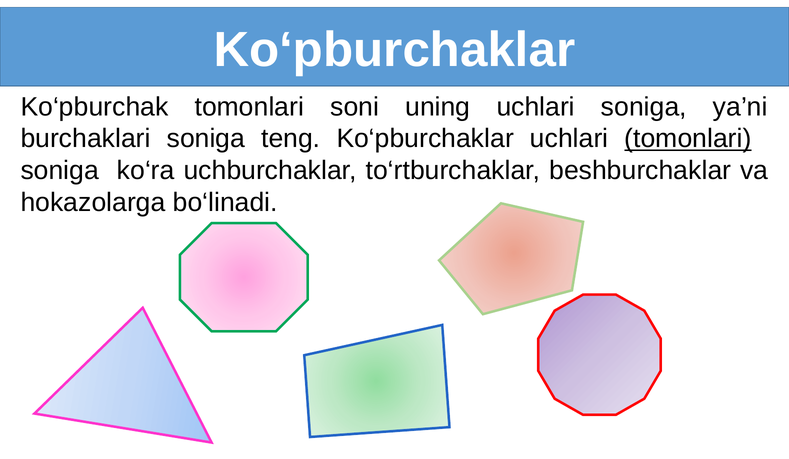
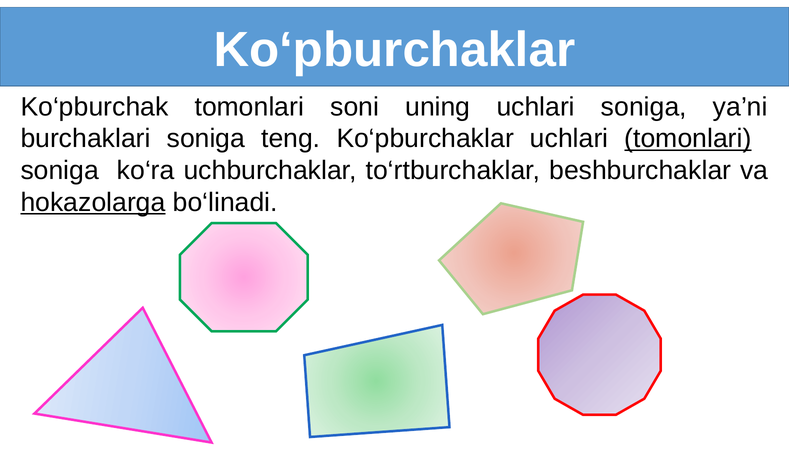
hokazolarga underline: none -> present (93, 203)
